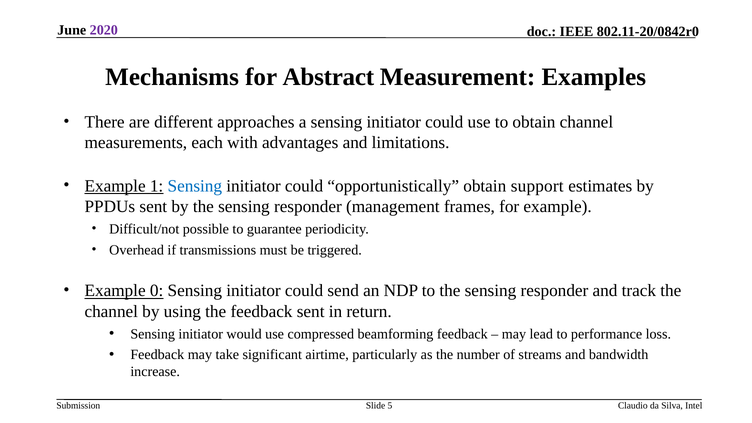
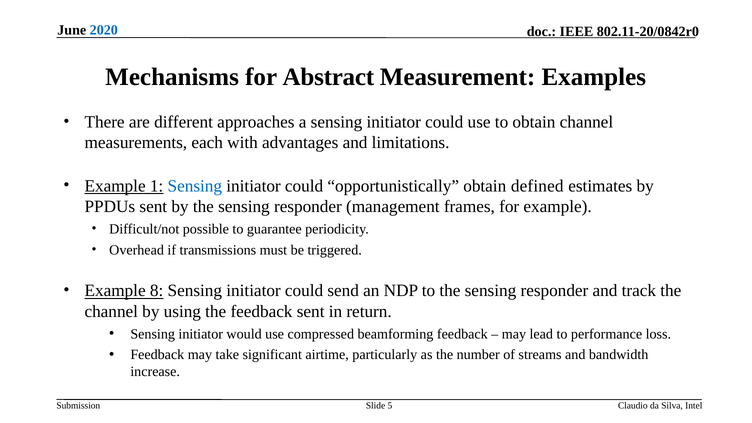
2020 colour: purple -> blue (104, 30)
support: support -> defined (537, 186)
0: 0 -> 8 (157, 291)
